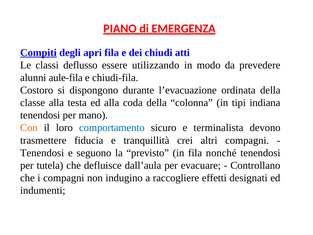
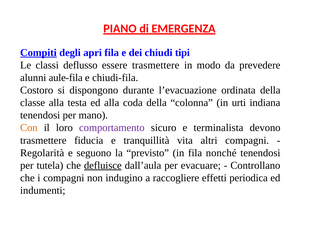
atti: atti -> tipi (182, 53)
essere utilizzando: utilizzando -> trasmettere (156, 65)
tipi: tipi -> urti (239, 103)
comportamento colour: blue -> purple (112, 128)
crei: crei -> vita (185, 140)
Tenendosi: Tenendosi -> Regolarità (42, 153)
defluisce underline: none -> present (103, 165)
designati: designati -> periodica (249, 178)
